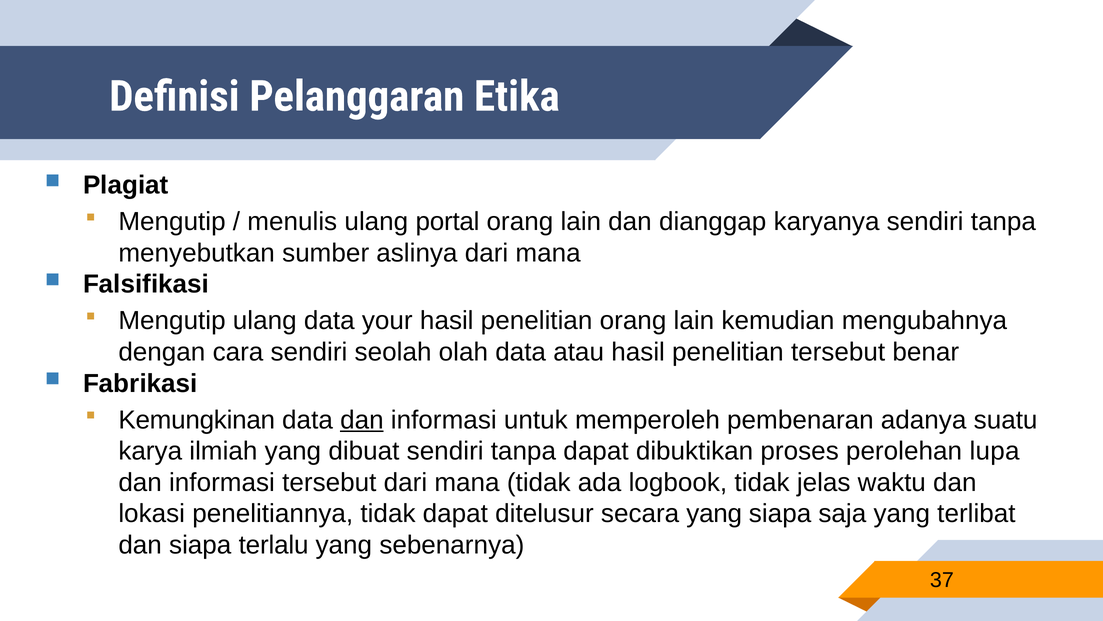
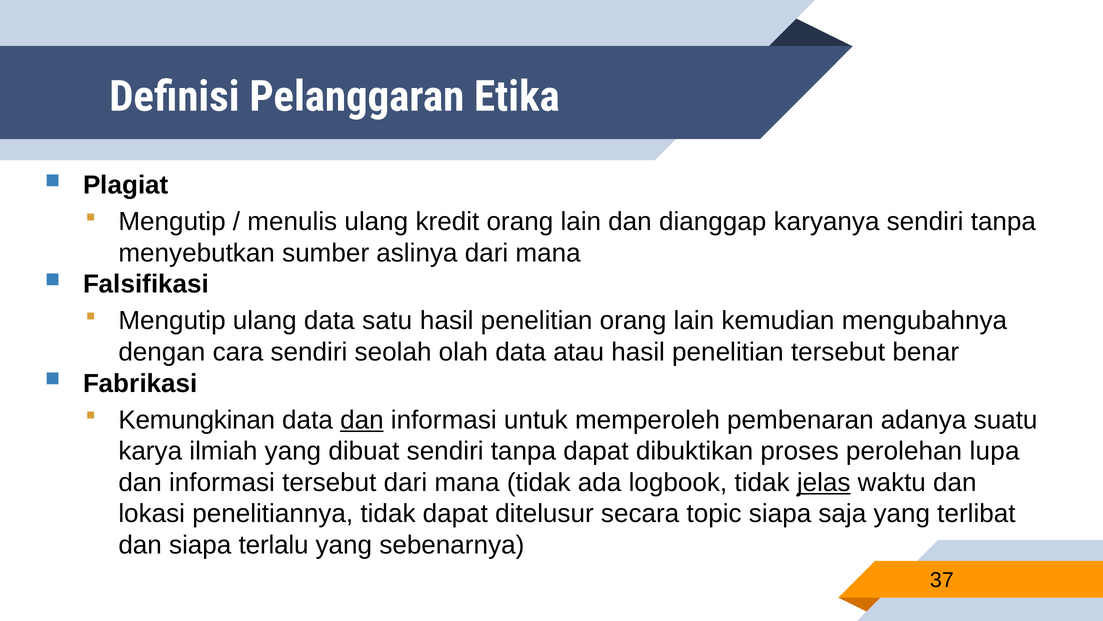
portal: portal -> kredit (447, 222)
your: your -> satu (387, 321)
jelas underline: none -> present (824, 482)
secara yang: yang -> topic (714, 513)
